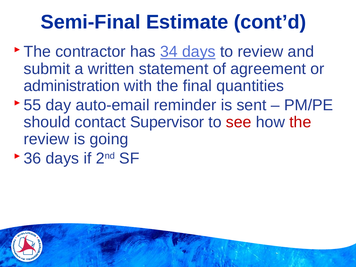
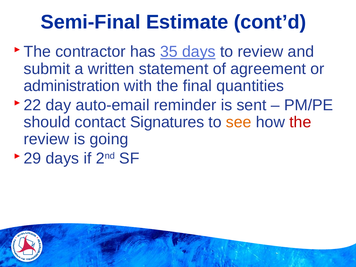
34: 34 -> 35 (169, 52)
55: 55 -> 22 (32, 105)
Supervisor: Supervisor -> Signatures (167, 122)
see colour: red -> orange (239, 122)
36: 36 -> 29 (32, 158)
